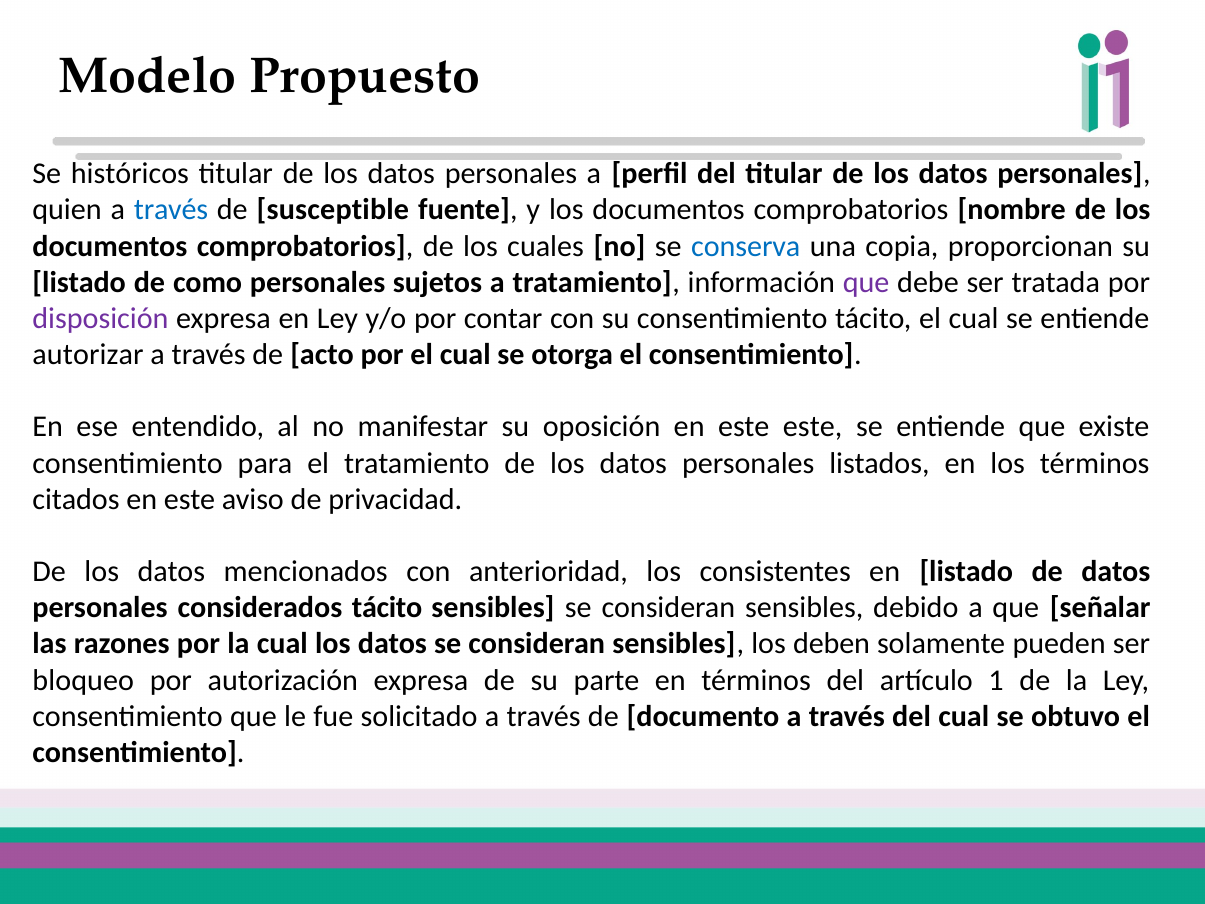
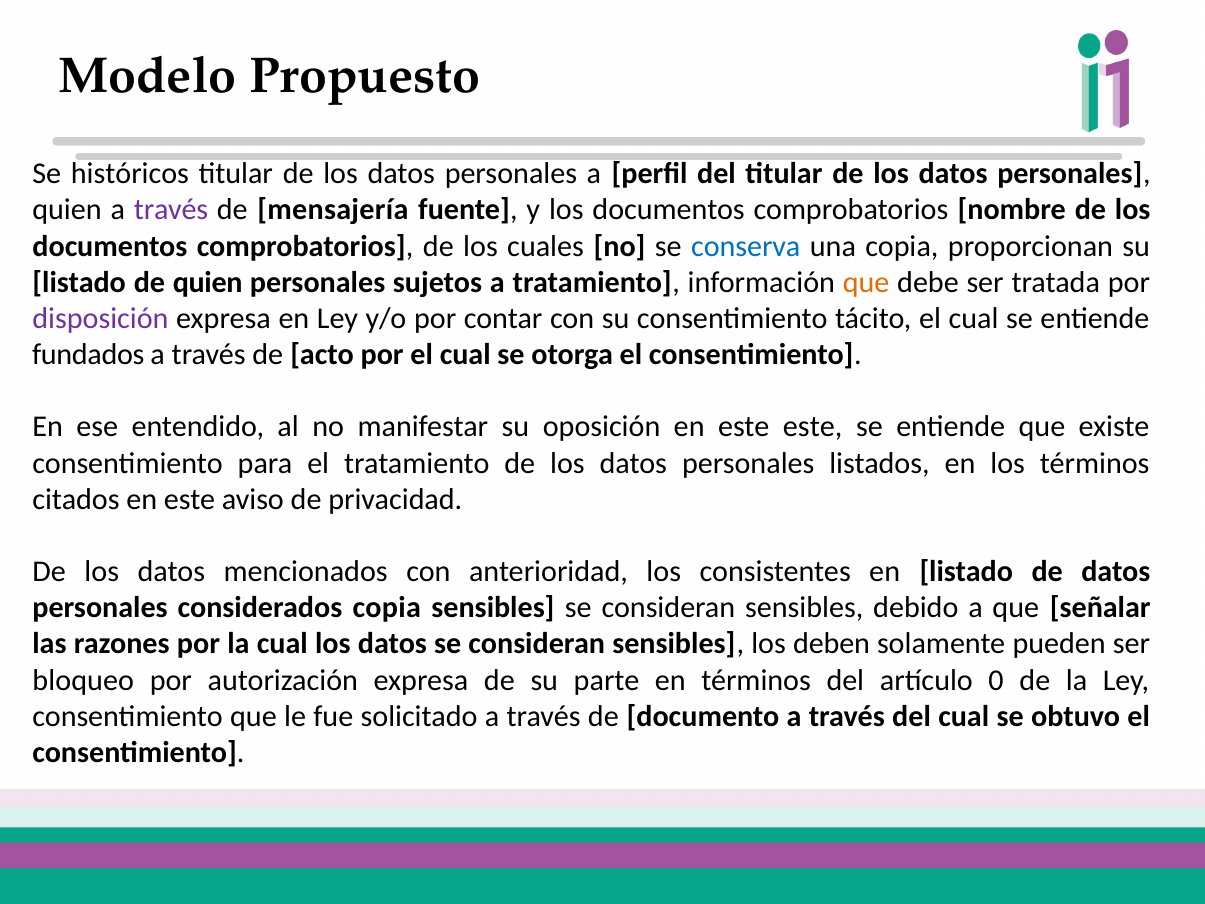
través colour: blue -> purple (171, 210)
susceptible: susceptible -> mensajería (333, 210)
de como: como -> quien (208, 282)
que colour: purple -> orange (866, 282)
autorizar: autorizar -> fundados (88, 355)
considerados tácito: tácito -> copia (387, 608)
1: 1 -> 0 (996, 680)
